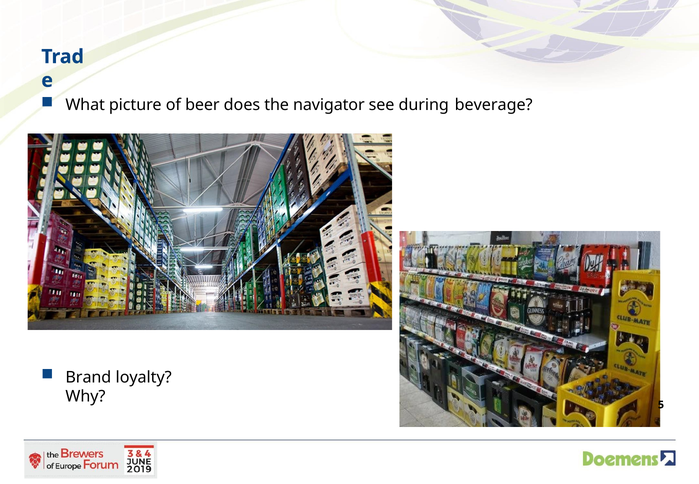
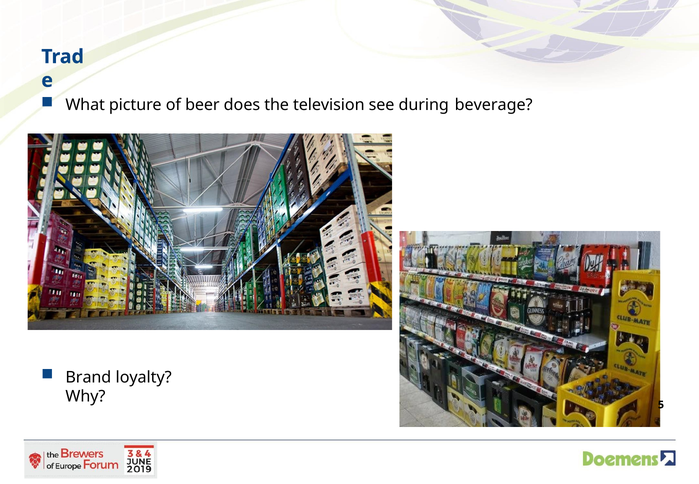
navigator: navigator -> television (329, 105)
